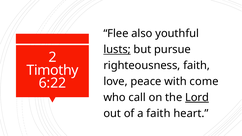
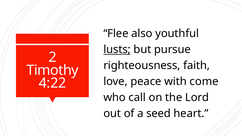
6:22: 6:22 -> 4:22 (52, 83)
Lord underline: present -> none (197, 98)
a faith: faith -> seed (159, 114)
